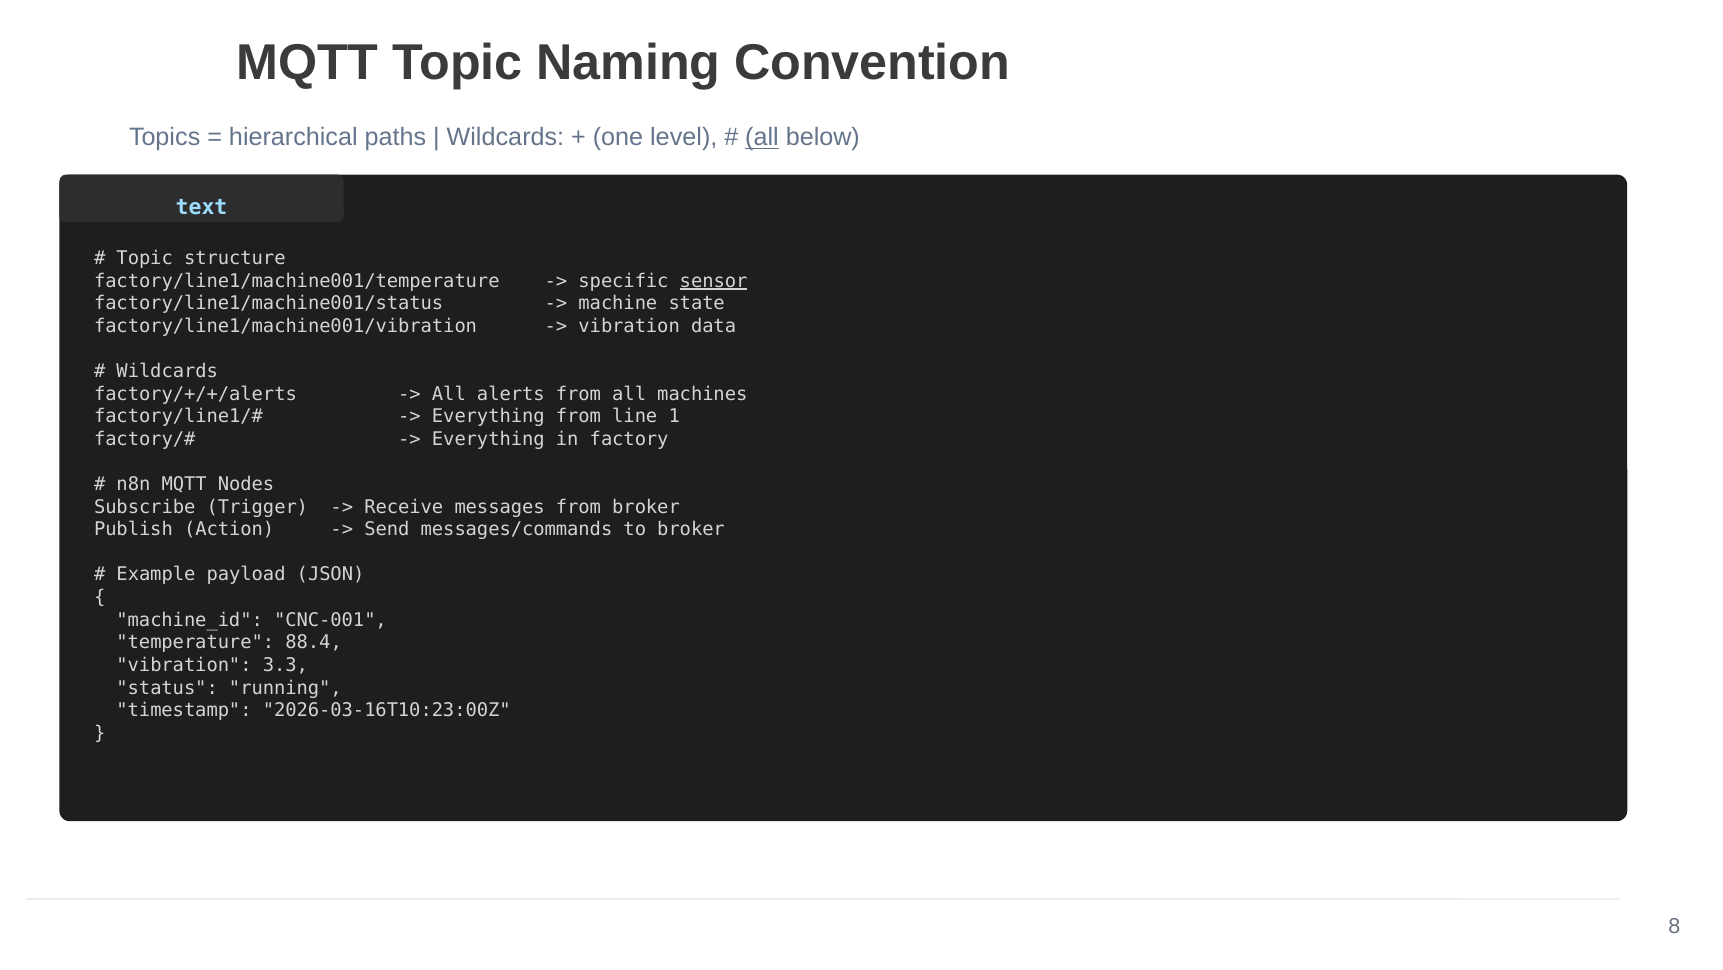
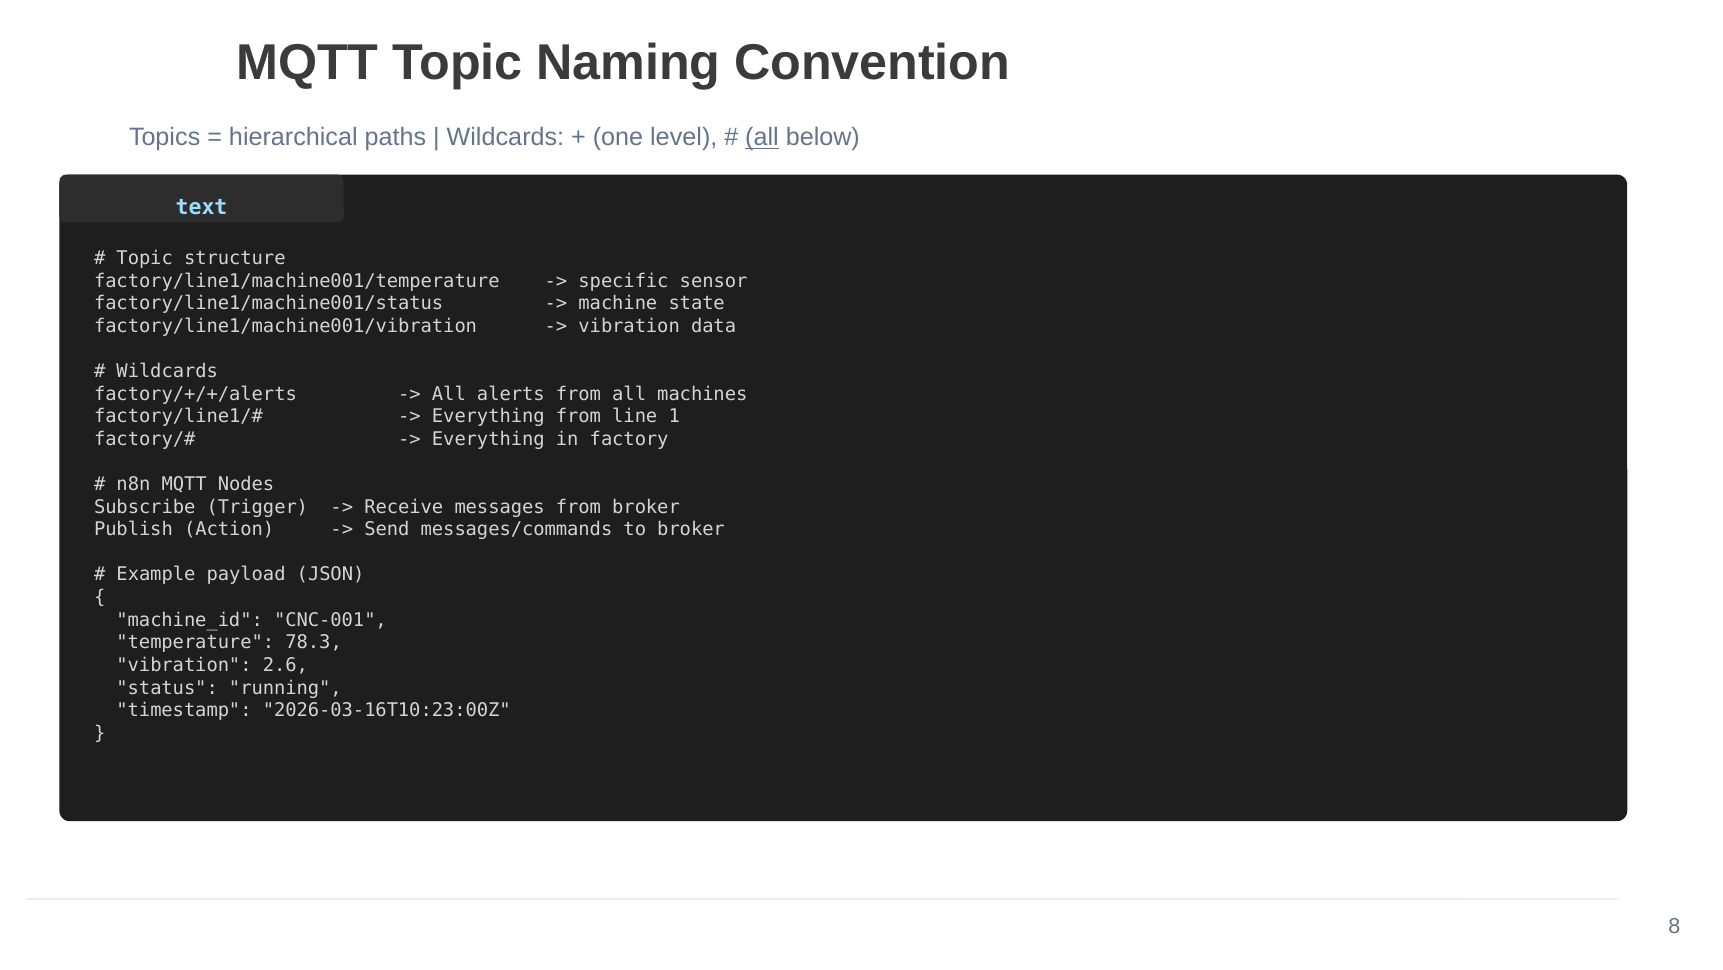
sensor underline: present -> none (714, 281)
88.4: 88.4 -> 78.3 (314, 642)
3.3: 3.3 -> 2.6 (285, 665)
